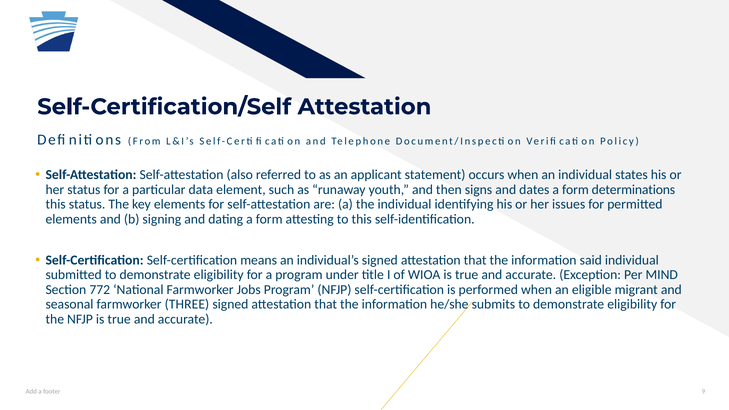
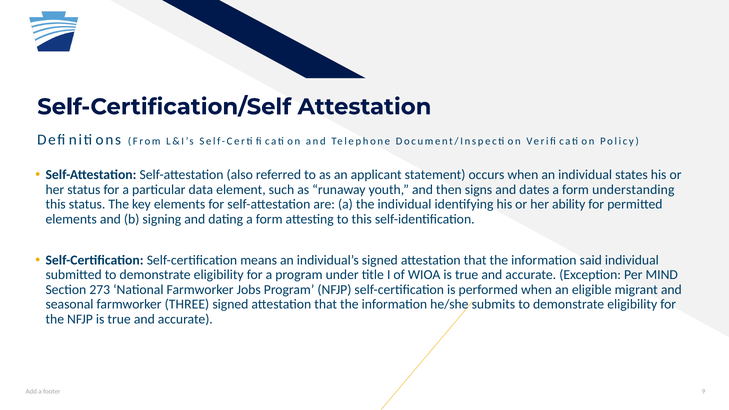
determinations: determinations -> understanding (633, 190)
issues: issues -> ability (569, 205)
772: 772 -> 273 (100, 290)
